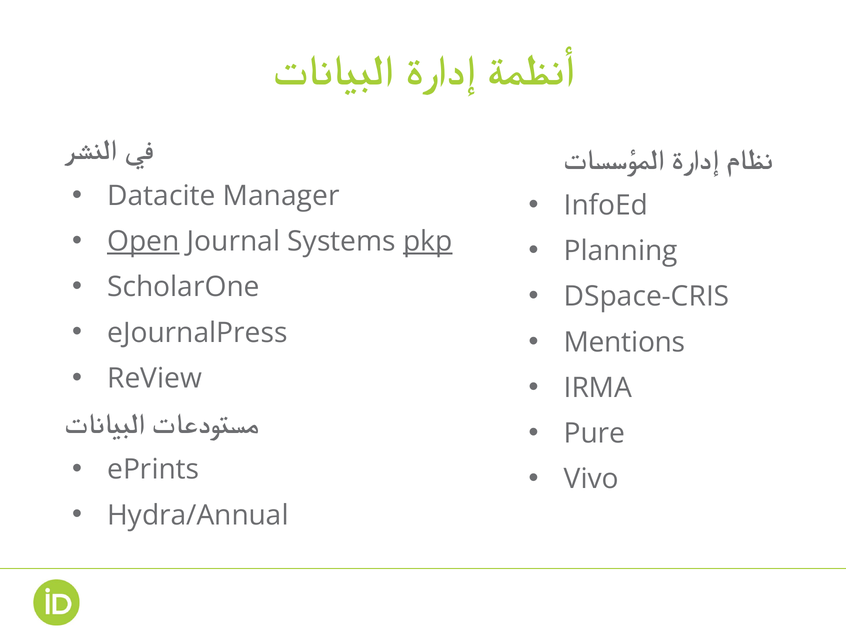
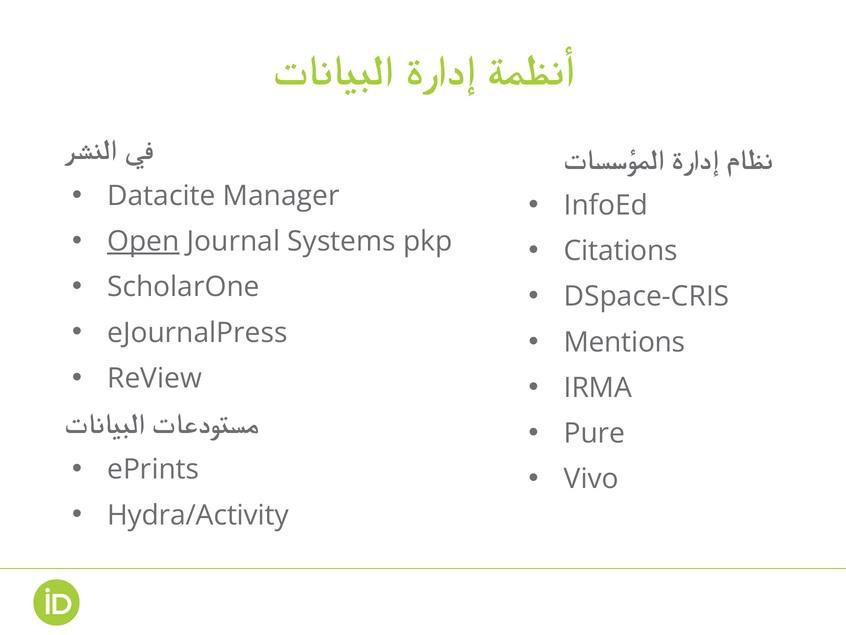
pkp underline: present -> none (428, 241)
Planning: Planning -> Citations (621, 251)
Hydra/Annual: Hydra/Annual -> Hydra/Activity (198, 515)
